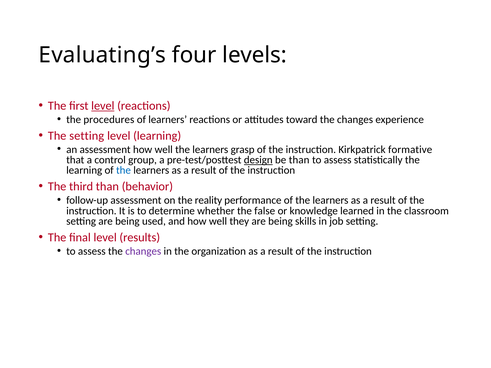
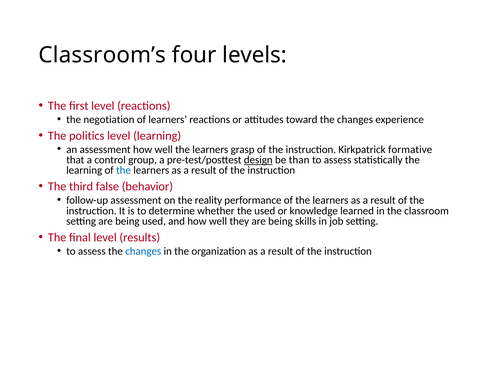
Evaluating’s: Evaluating’s -> Classroom’s (102, 55)
level underline: present -> none (103, 106)
procedures: procedures -> negotiation (109, 120)
The setting: setting -> politics (87, 136)
third than: than -> false (107, 187)
the false: false -> used (265, 211)
changes colour: purple -> blue (143, 251)
